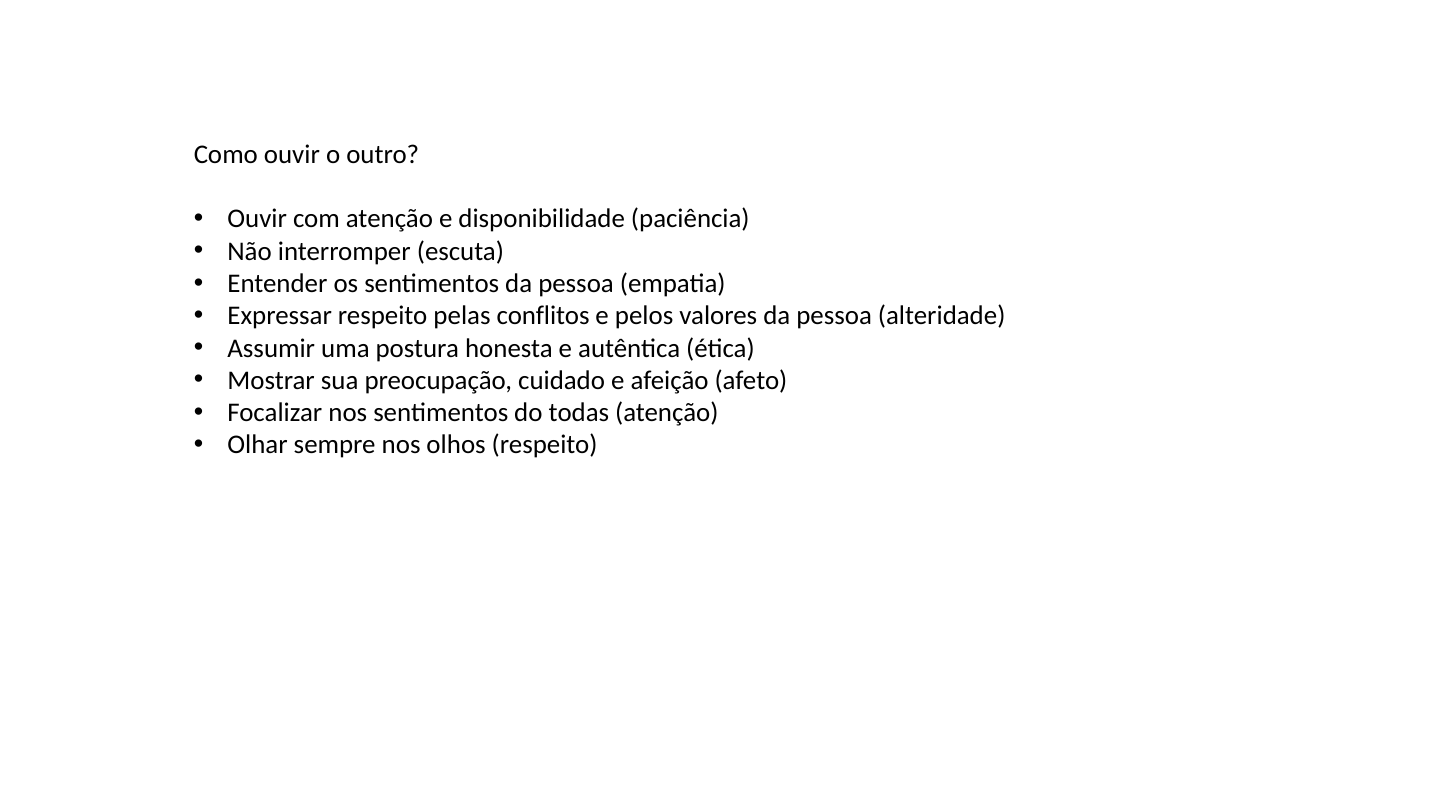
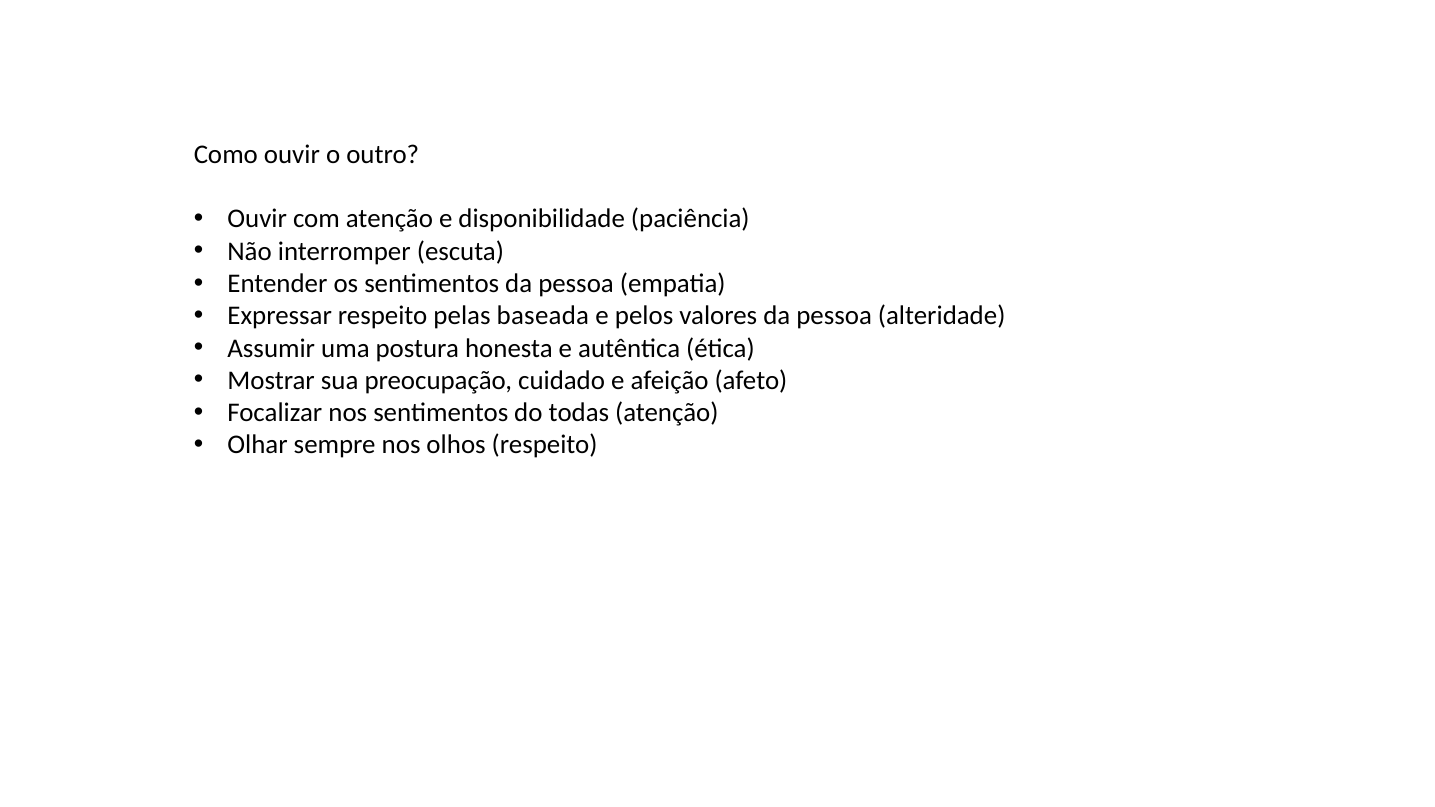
conflitos: conflitos -> baseada (543, 316)
